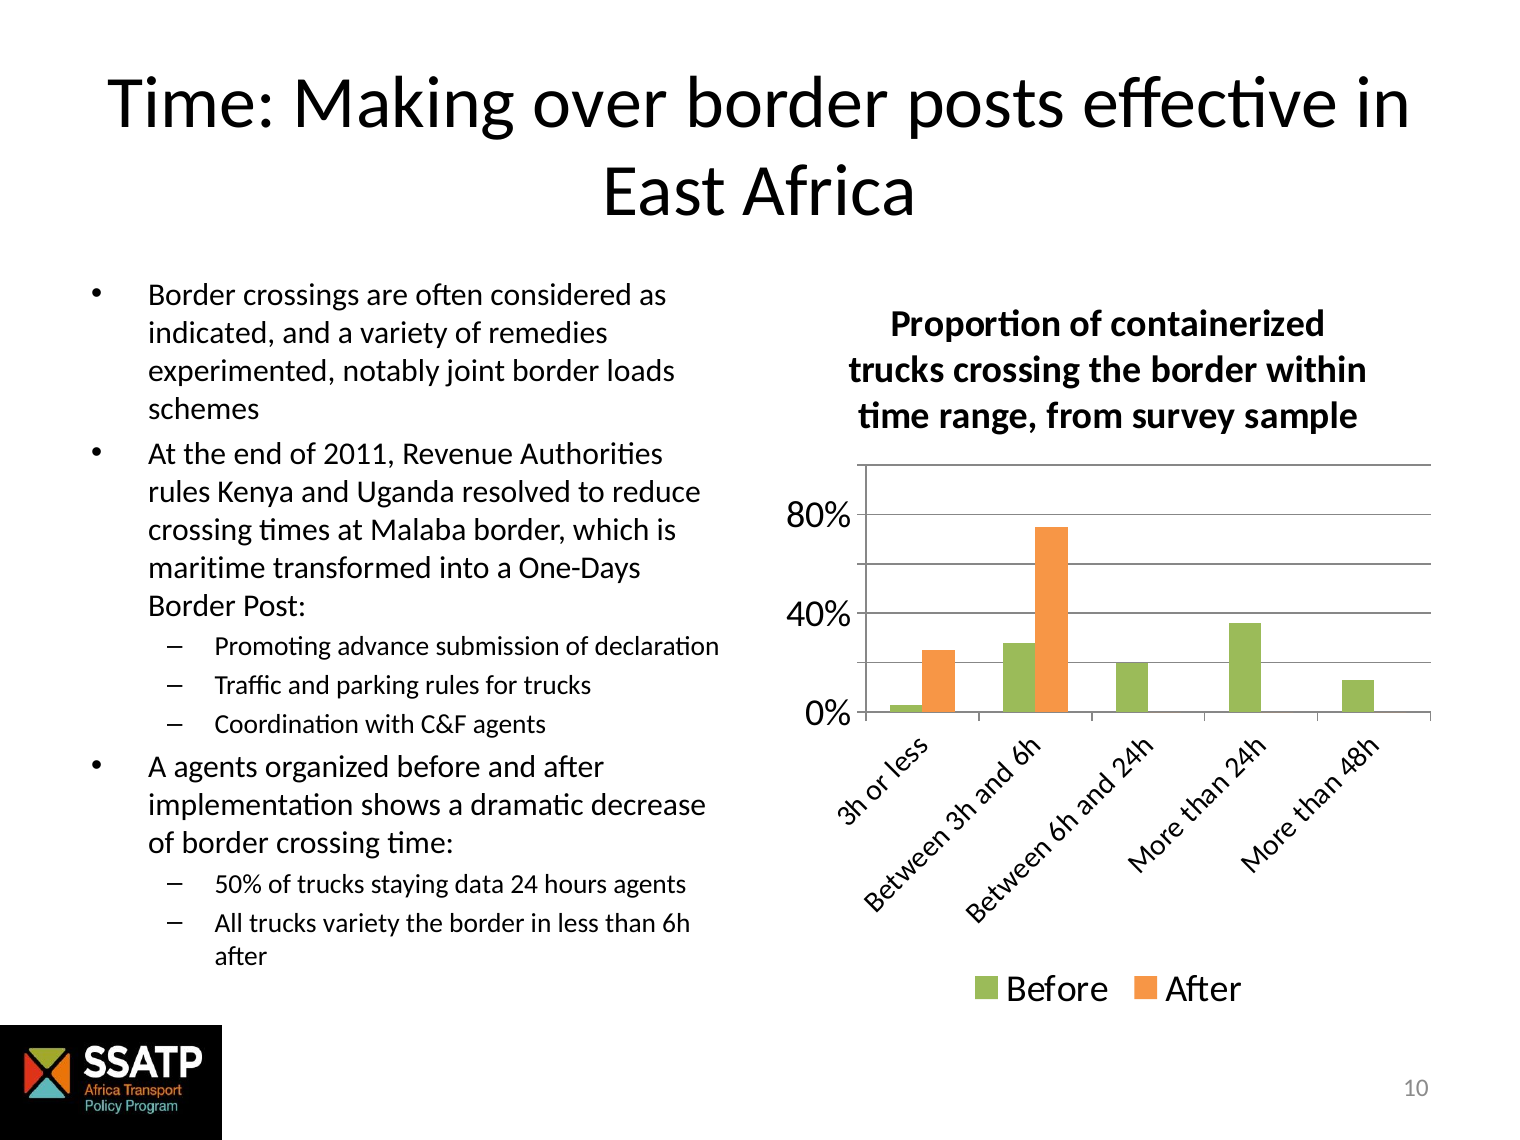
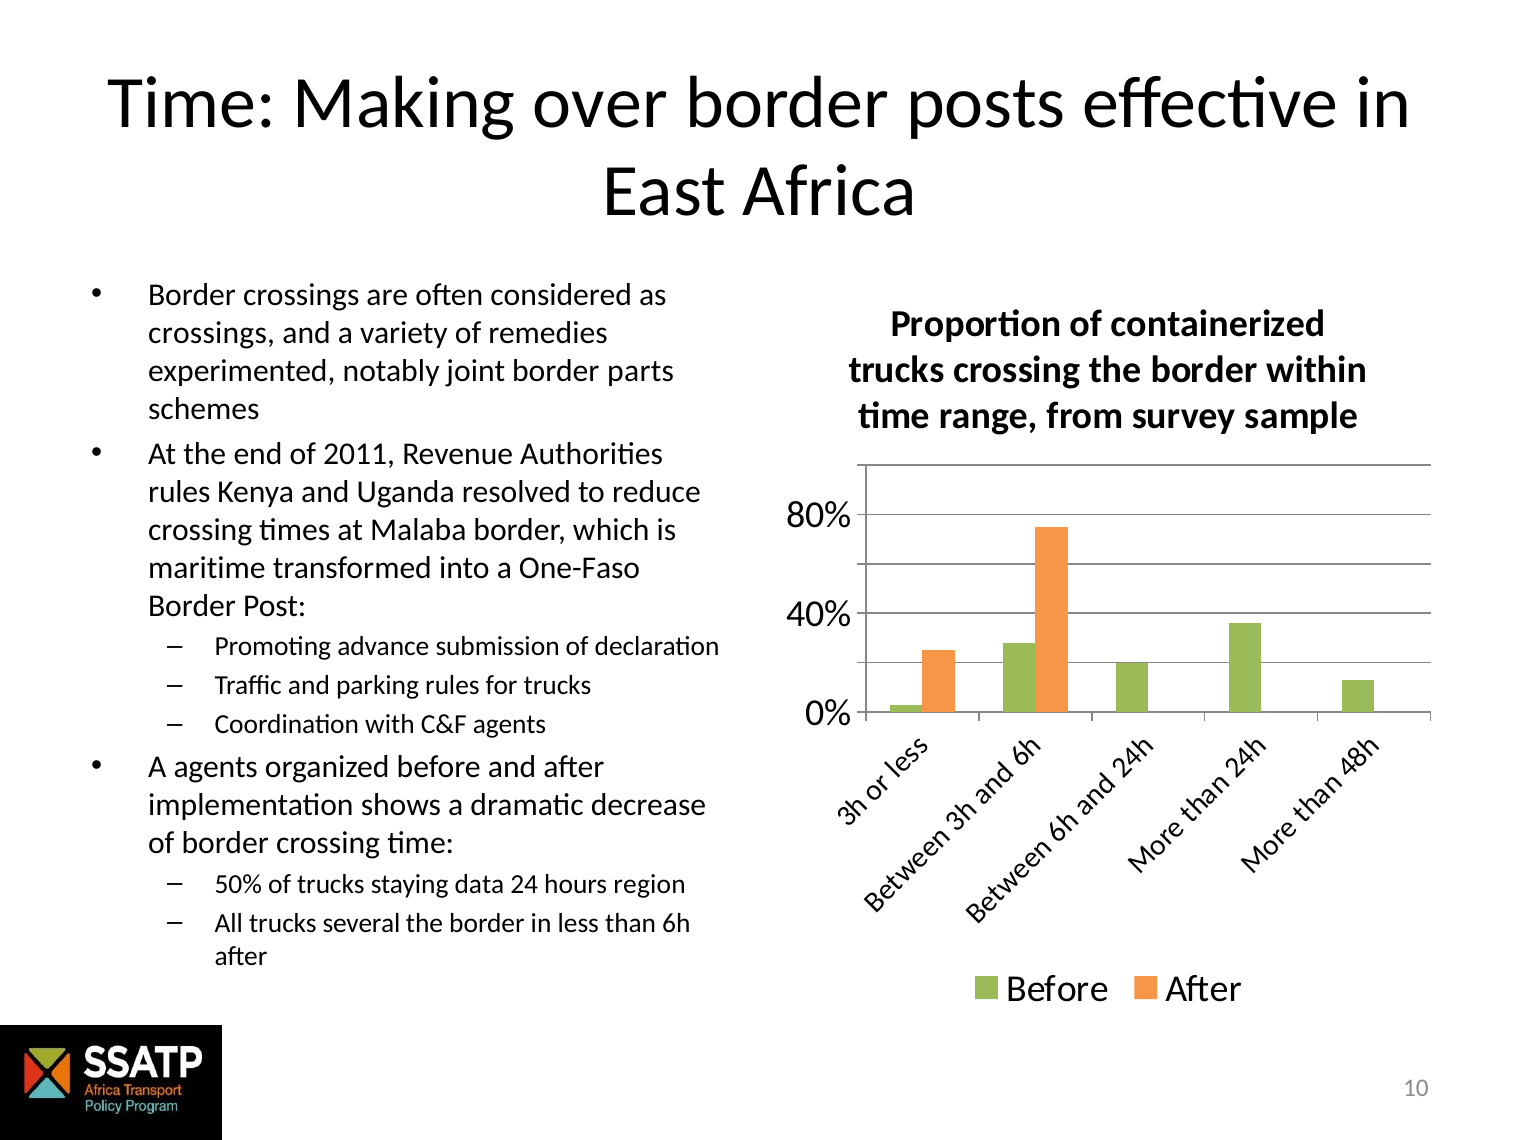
indicated: indicated -> crossings (212, 333)
loads: loads -> parts (641, 371)
One-Days: One-Days -> One-Faso (580, 568)
hours agents: agents -> region (650, 884)
trucks variety: variety -> several (361, 923)
